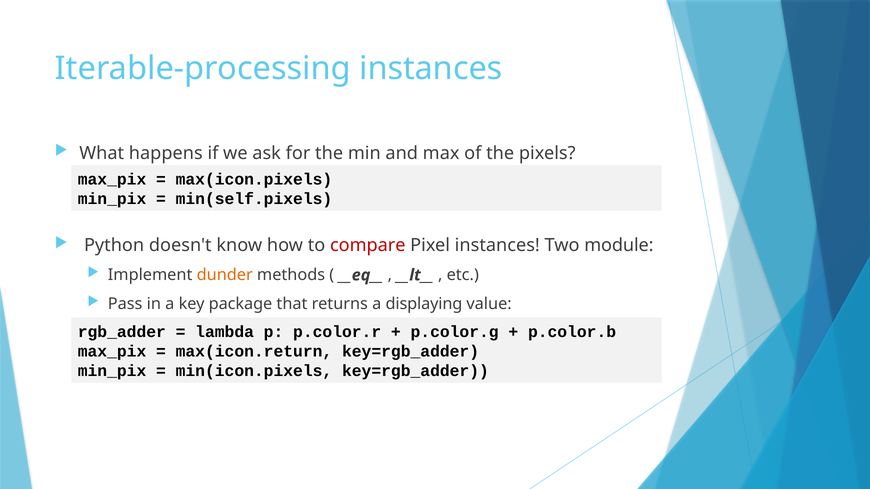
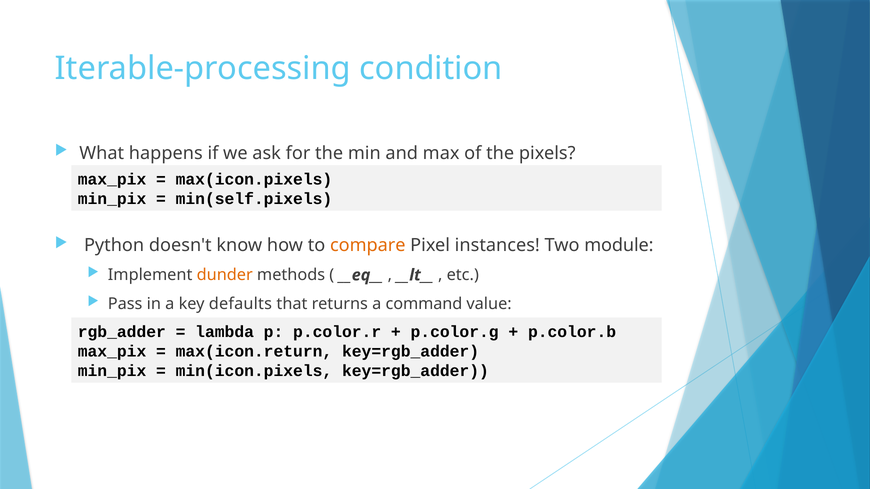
Iterable-processing instances: instances -> condition (431, 69)
compare colour: red -> orange (368, 246)
package: package -> defaults (240, 304)
displaying: displaying -> command (424, 304)
